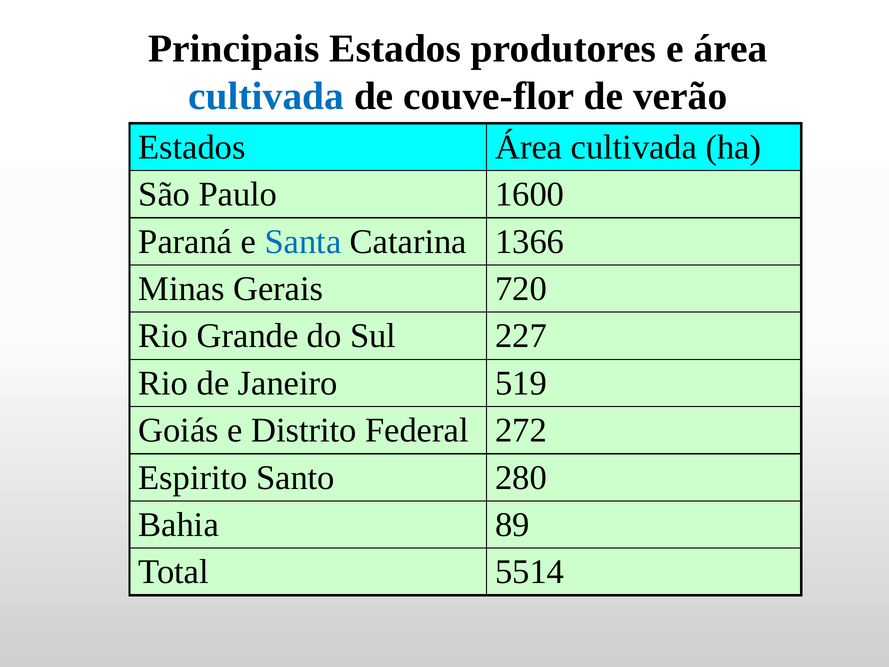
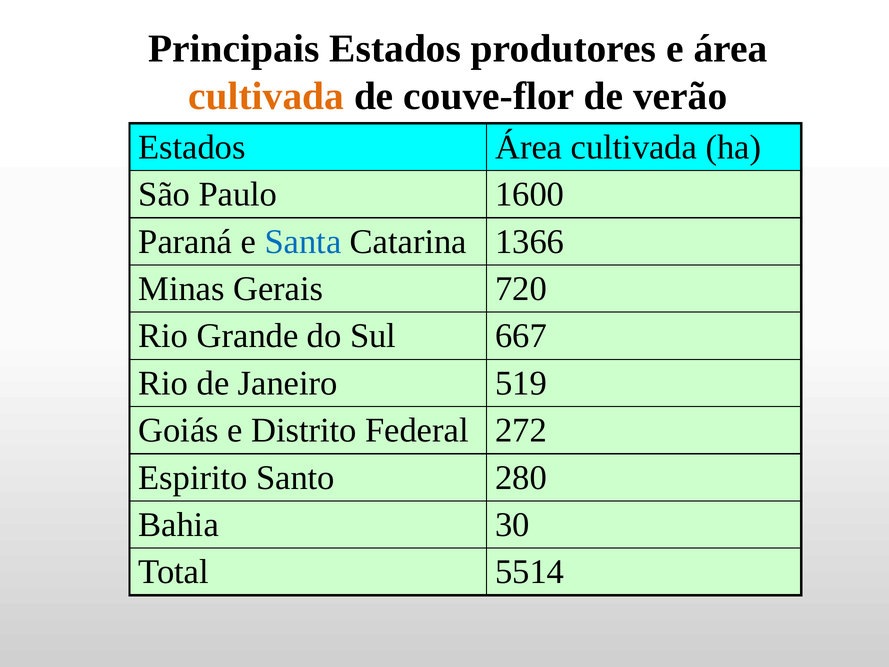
cultivada colour: blue -> orange (266, 96)
227: 227 -> 667 (521, 336)
89: 89 -> 30 (512, 525)
